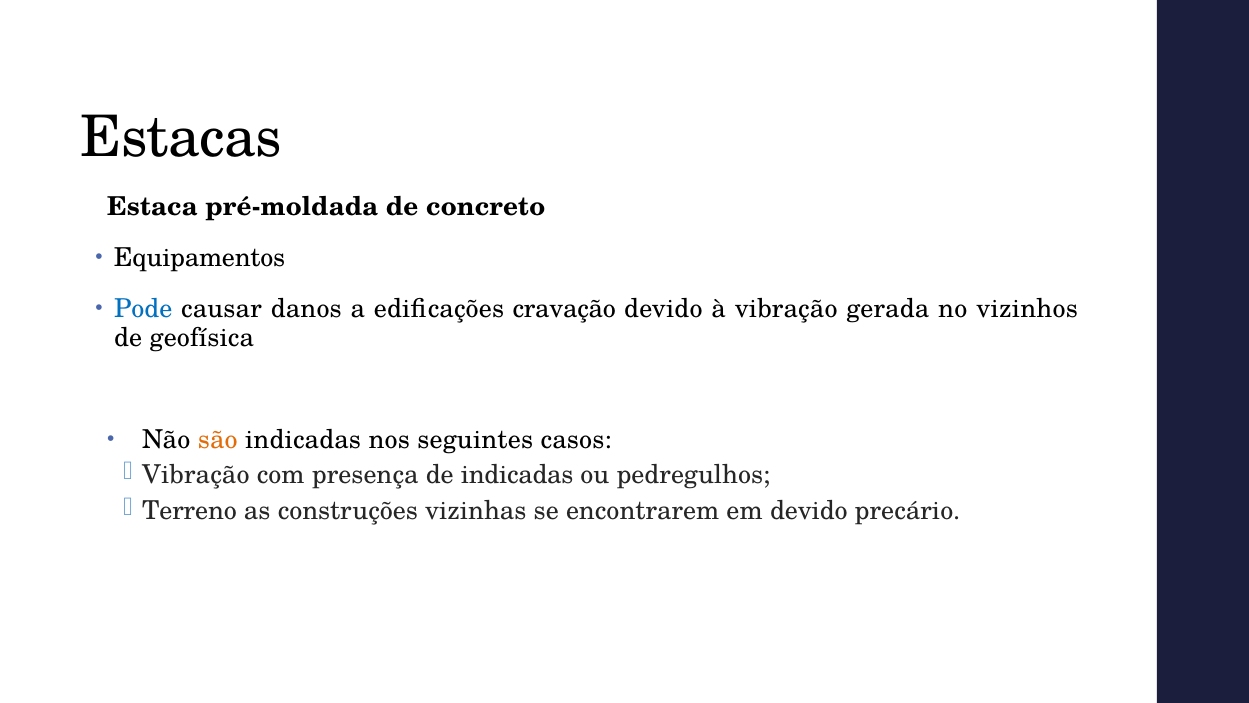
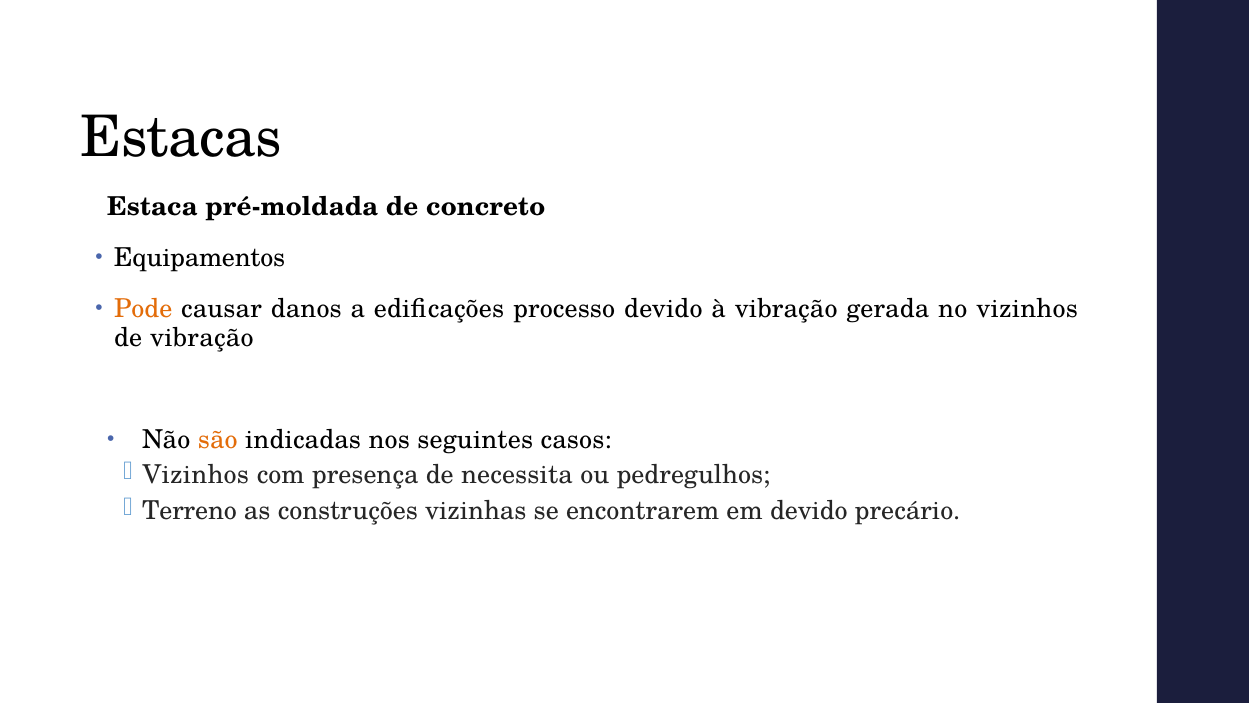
Pode colour: blue -> orange (143, 308)
cravação: cravação -> processo (564, 308)
de geofísica: geofísica -> vibração (202, 338)
Vibração: Vibração -> Vizinhos (196, 474)
de indicadas: indicadas -> necessita (517, 474)
